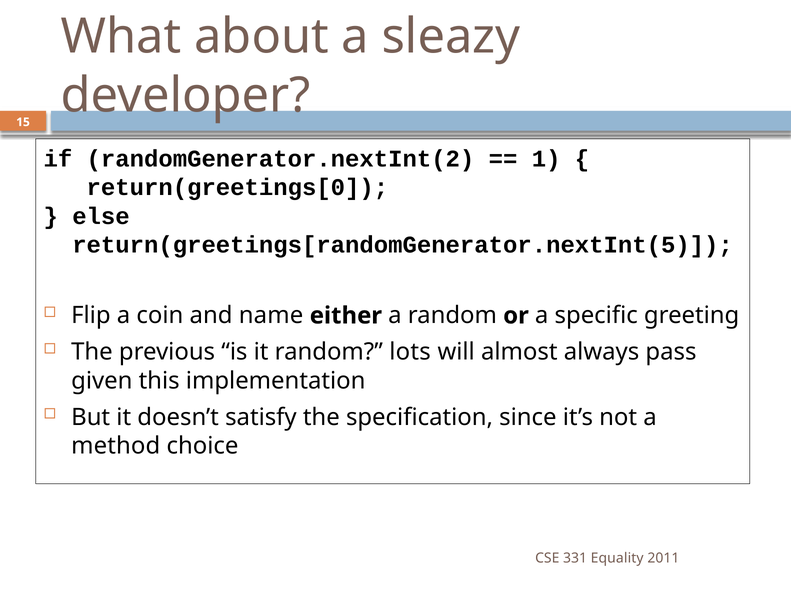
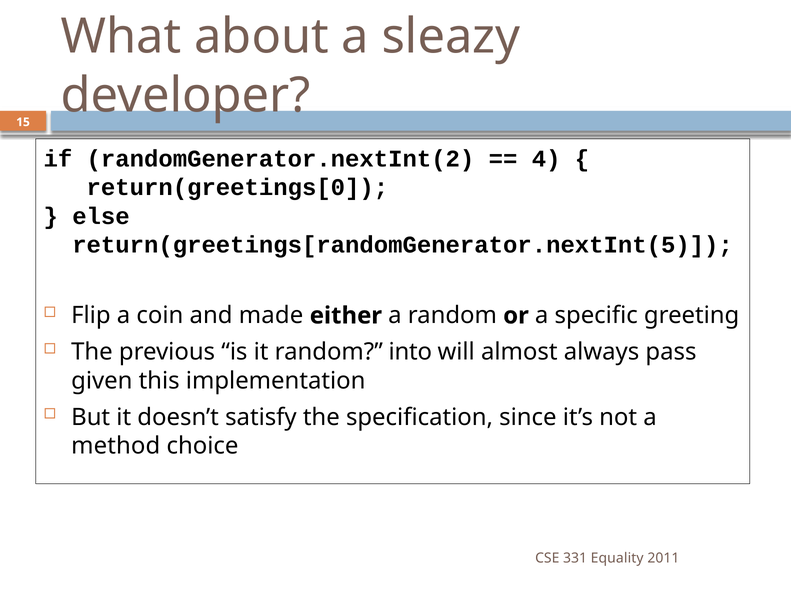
1: 1 -> 4 (546, 159)
name: name -> made (271, 315)
lots: lots -> into (410, 352)
